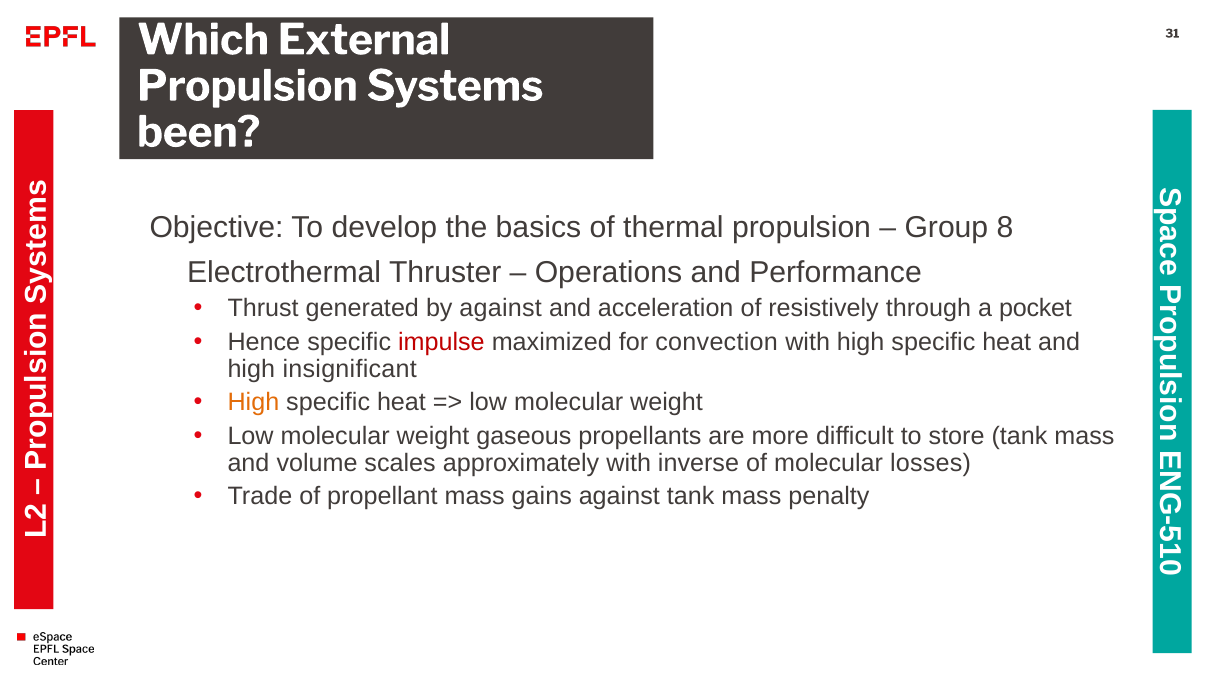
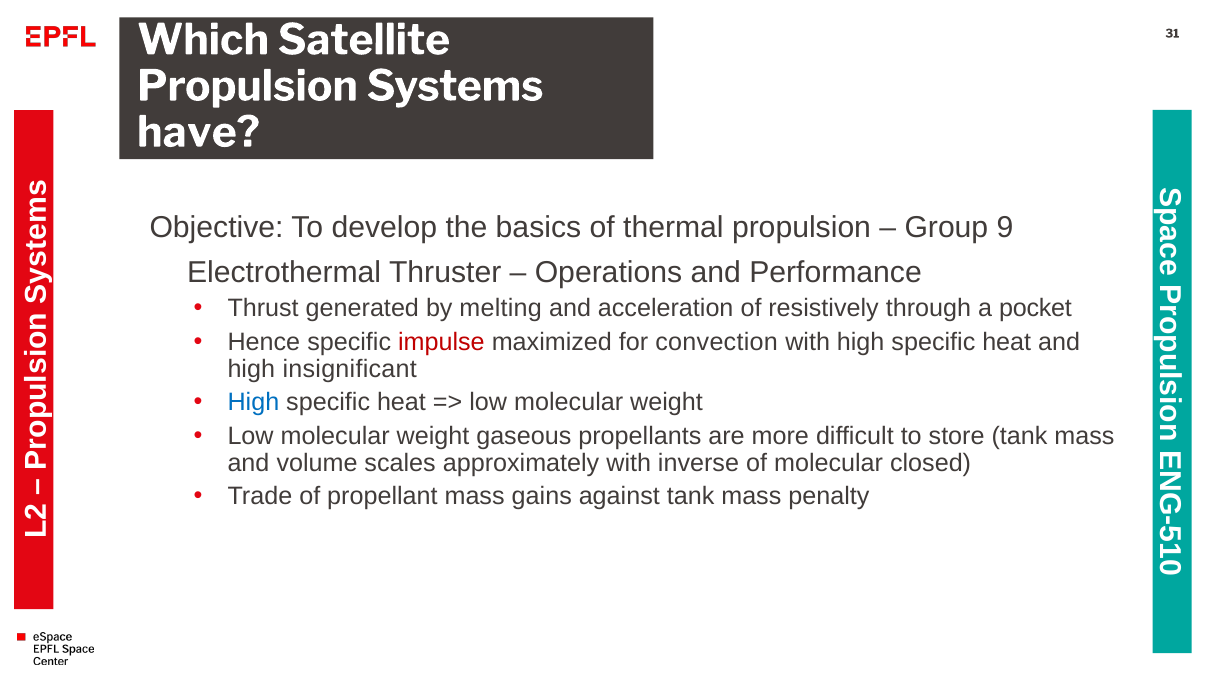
External: External -> Satellite (364, 40)
been: been -> have (199, 132)
8: 8 -> 9 (1005, 227)
by against: against -> melting (501, 308)
High colour: orange -> blue (253, 402)
losses: losses -> closed (931, 463)
